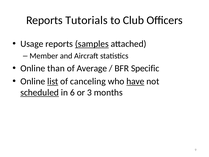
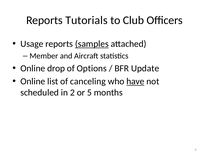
than: than -> drop (56, 68)
Average: Average -> Options (92, 68)
Specific: Specific -> Update (145, 68)
list underline: present -> none (53, 81)
scheduled underline: present -> none (40, 92)
6: 6 -> 2 (72, 92)
3: 3 -> 5 (89, 92)
